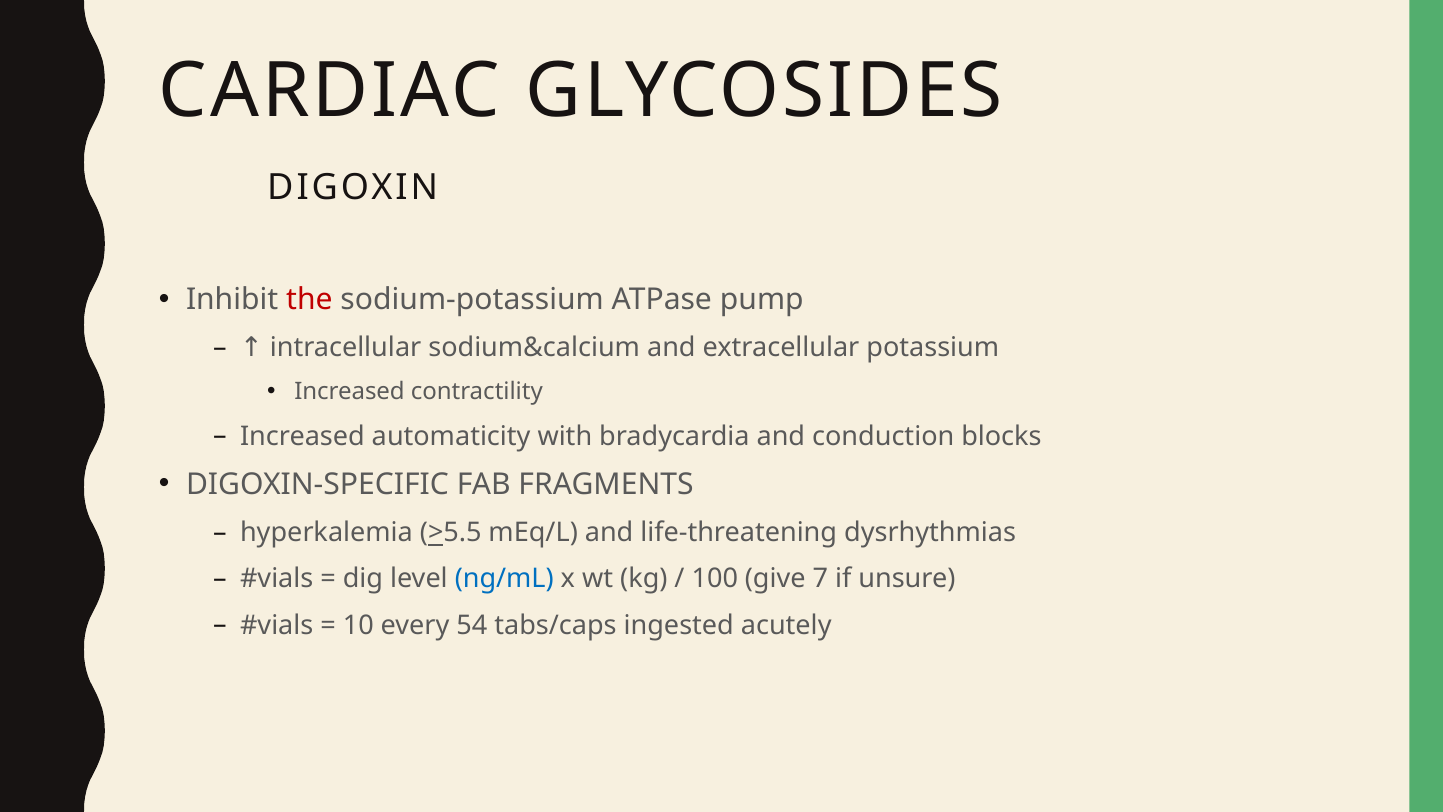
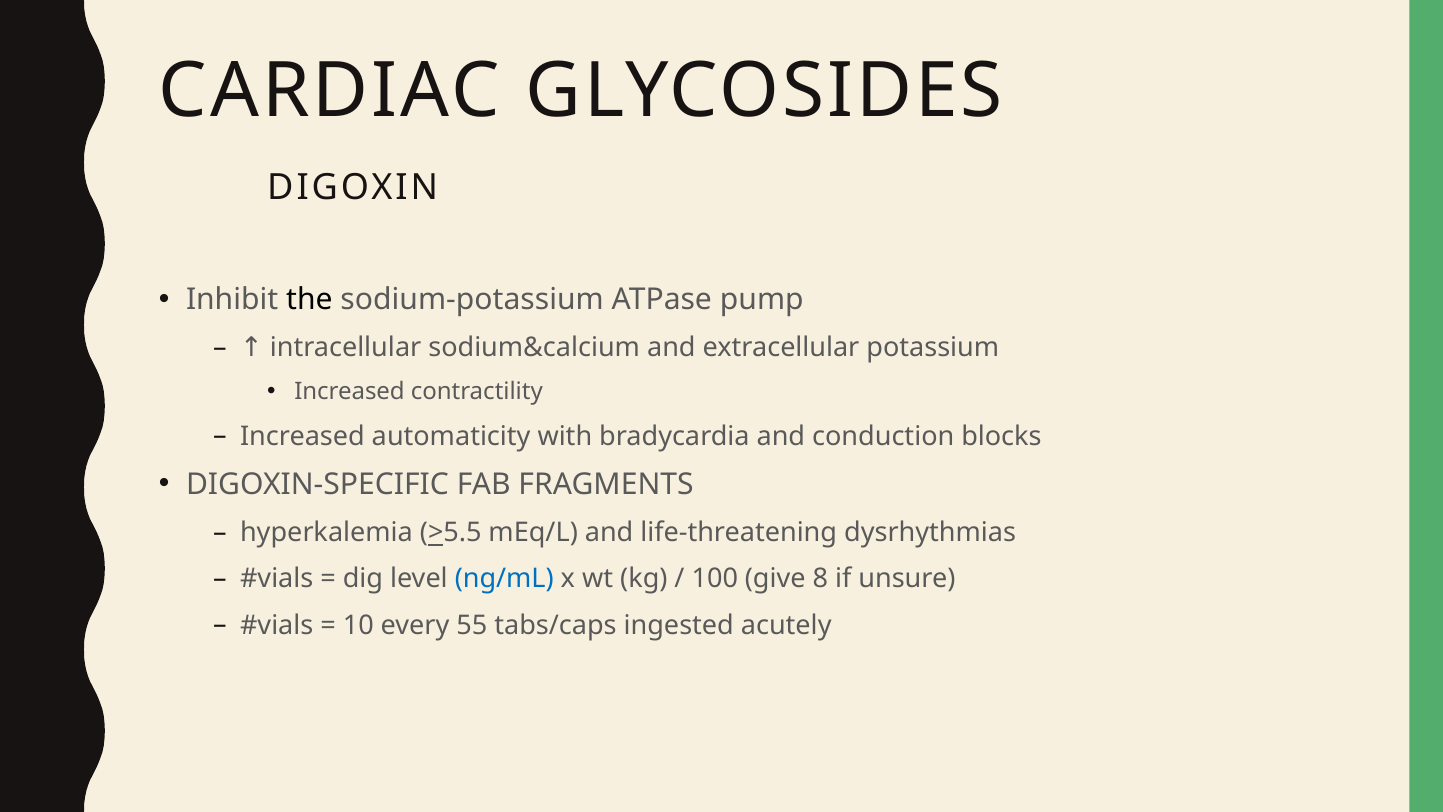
the colour: red -> black (309, 300)
7: 7 -> 8 (820, 579)
54: 54 -> 55 (472, 625)
